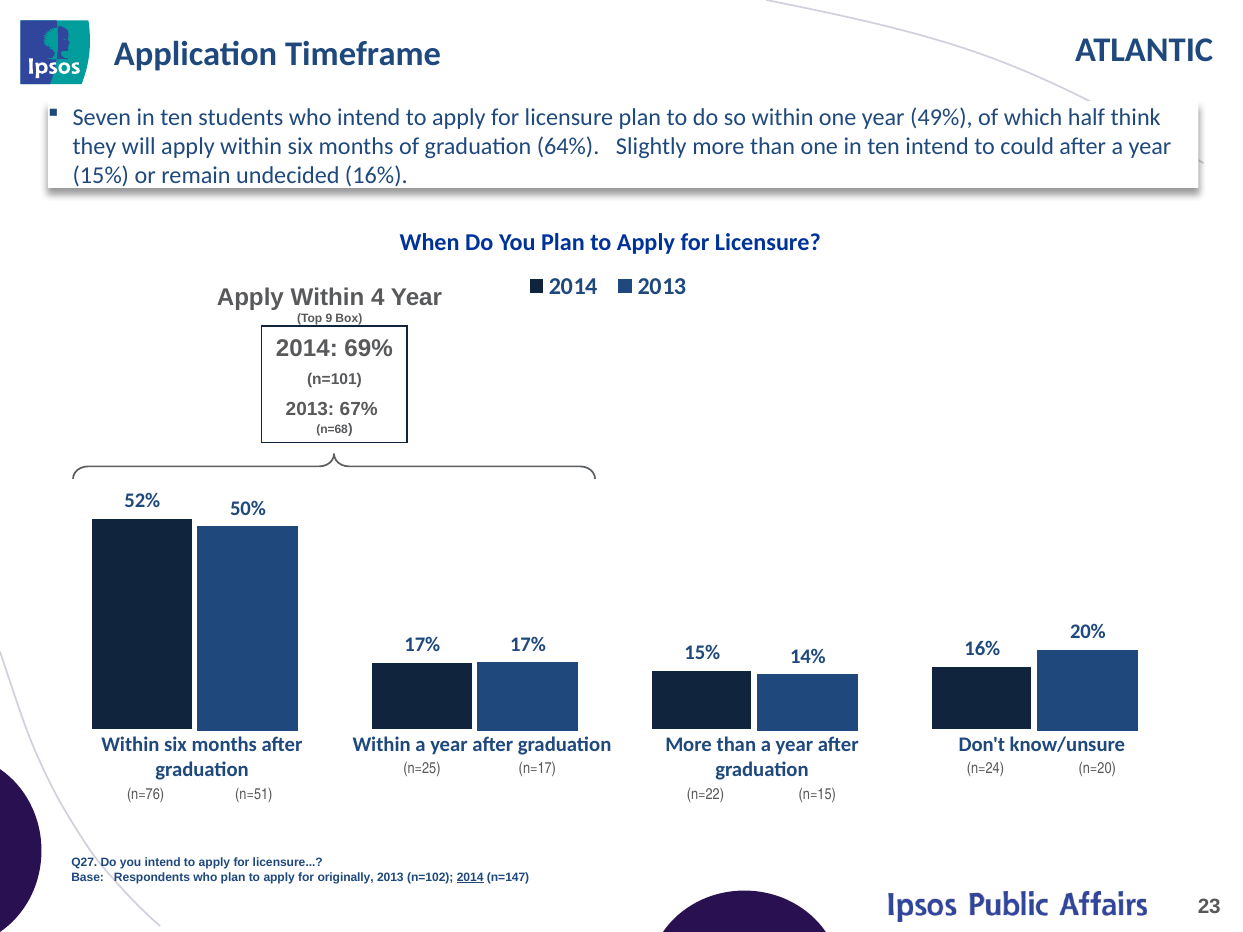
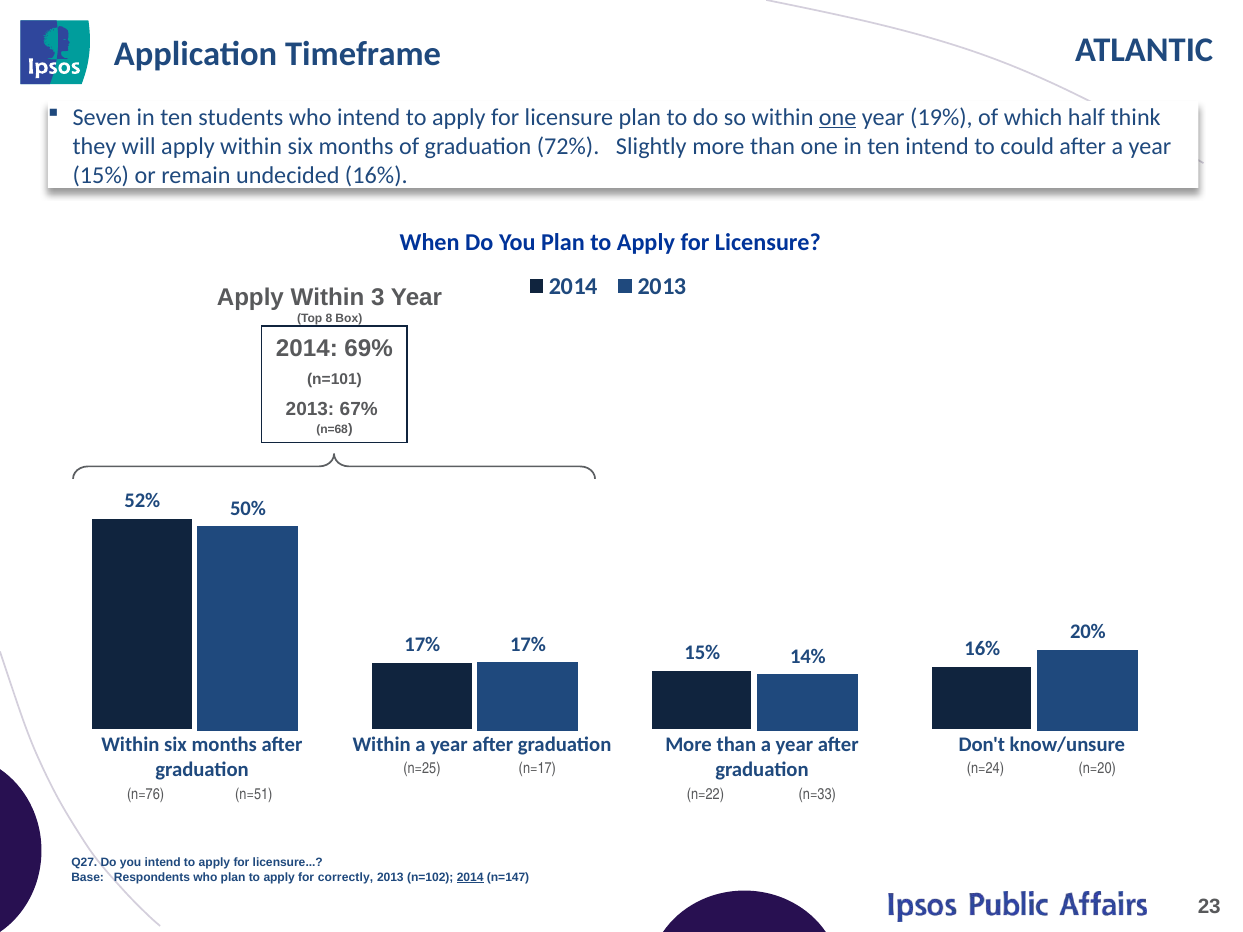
one underline: none -> present (838, 117)
49%: 49% -> 19% (941, 117)
64%: 64% -> 72% (568, 146)
4: 4 -> 3 (378, 297)
9: 9 -> 8 (329, 318)
n=15: n=15 -> n=33 (817, 794)
originally: originally -> correctly (346, 878)
